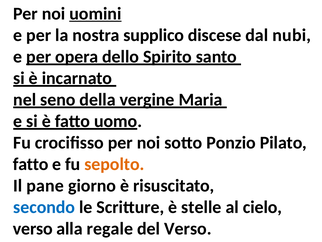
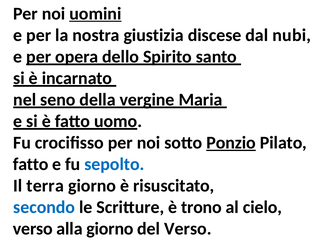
supplico: supplico -> giustizia (154, 35)
Ponzio underline: none -> present (231, 142)
sepolto colour: orange -> blue (114, 164)
pane: pane -> terra (45, 185)
stelle: stelle -> trono (201, 207)
alla regale: regale -> giorno (110, 228)
